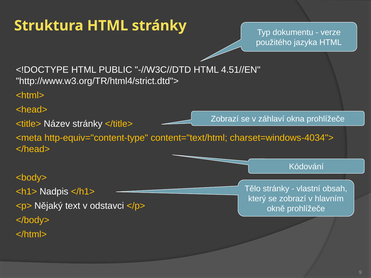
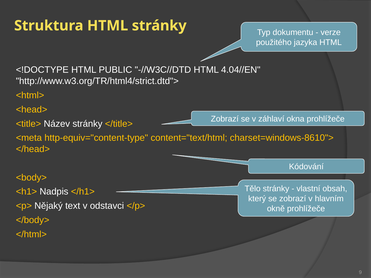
4.51//EN: 4.51//EN -> 4.04//EN (241, 70)
charset=windows-4034">: charset=windows-4034"> -> charset=windows-8610"> (282, 138)
